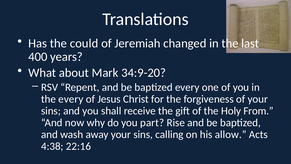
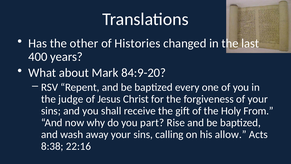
could: could -> other (84, 43)
Jeremiah: Jeremiah -> Histories (137, 43)
34:9-20: 34:9-20 -> 84:9-20 (144, 73)
the every: every -> judge (71, 99)
4:38: 4:38 -> 8:38 (52, 146)
